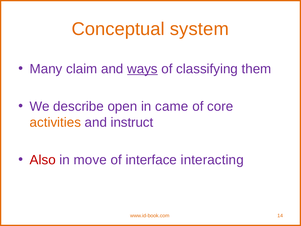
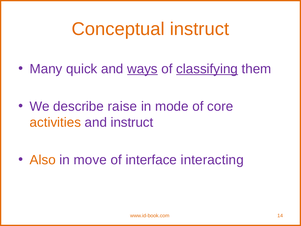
Conceptual system: system -> instruct (199, 29)
claim: claim -> quick (82, 69)
classifying underline: none -> present (207, 69)
open: open -> raise (122, 106)
came: came -> mode (172, 106)
Also colour: red -> orange (43, 160)
